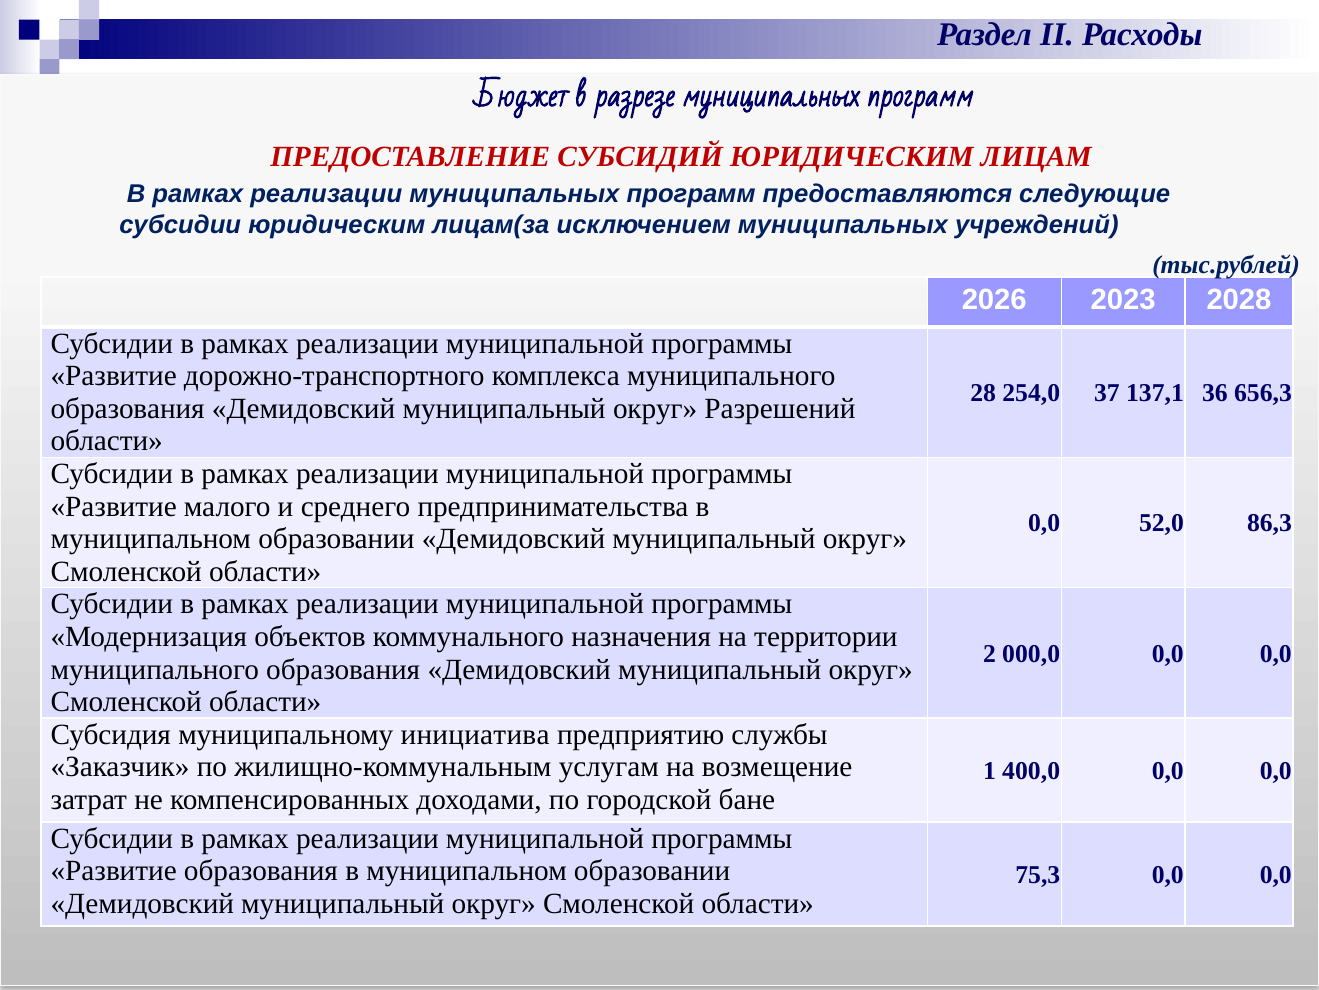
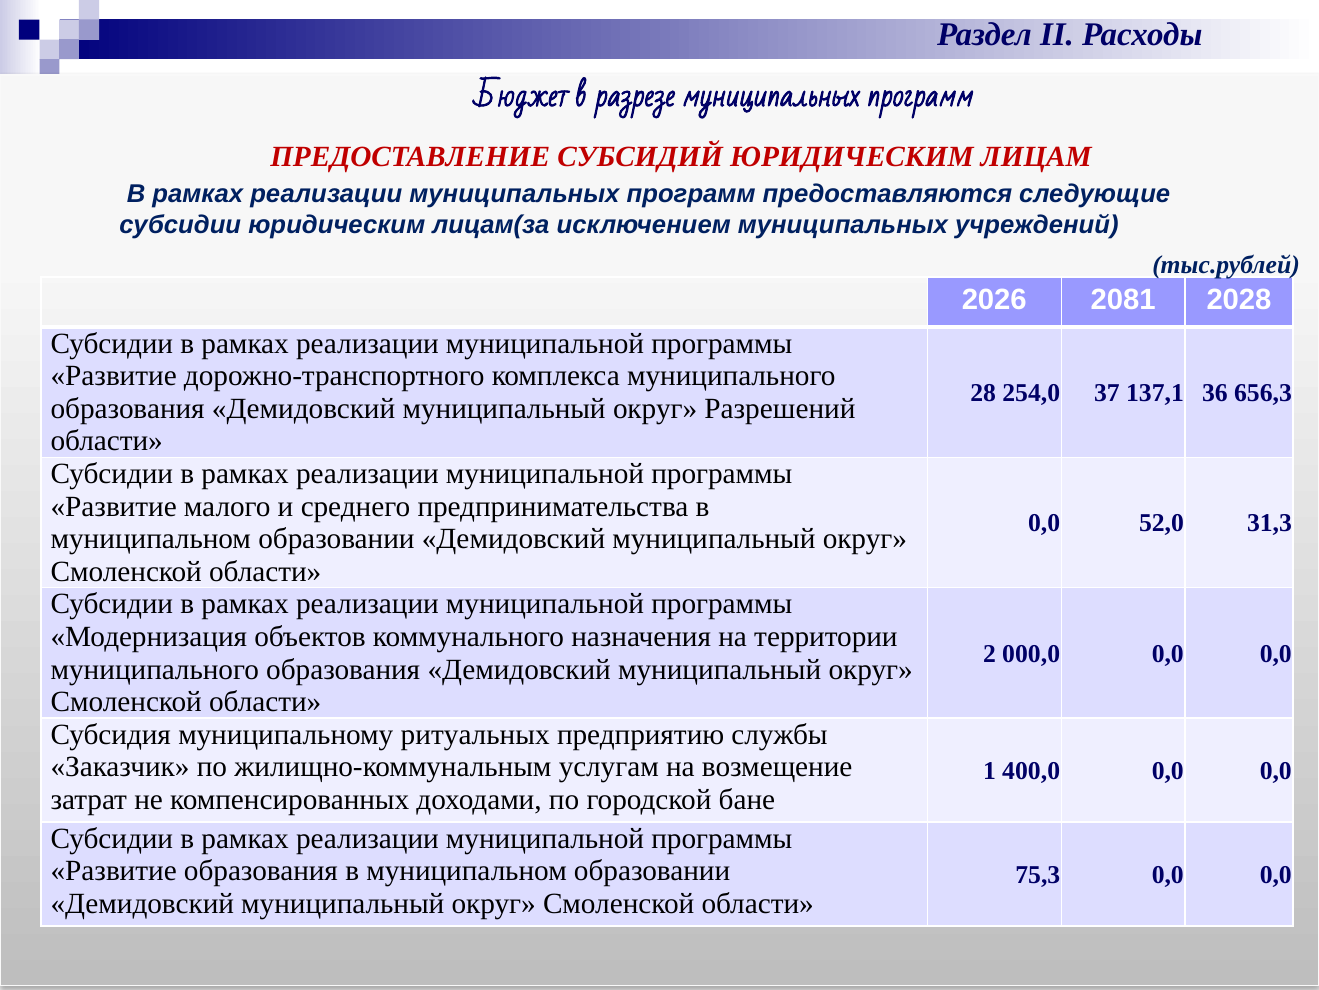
2023: 2023 -> 2081 (1123, 300)
86,3: 86,3 -> 31,3 (1270, 523)
инициатива: инициатива -> ритуальных (475, 734)
